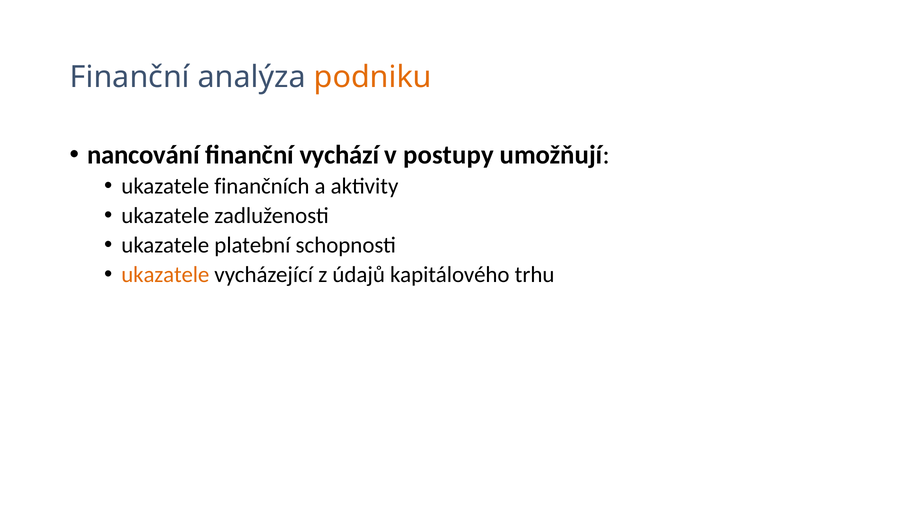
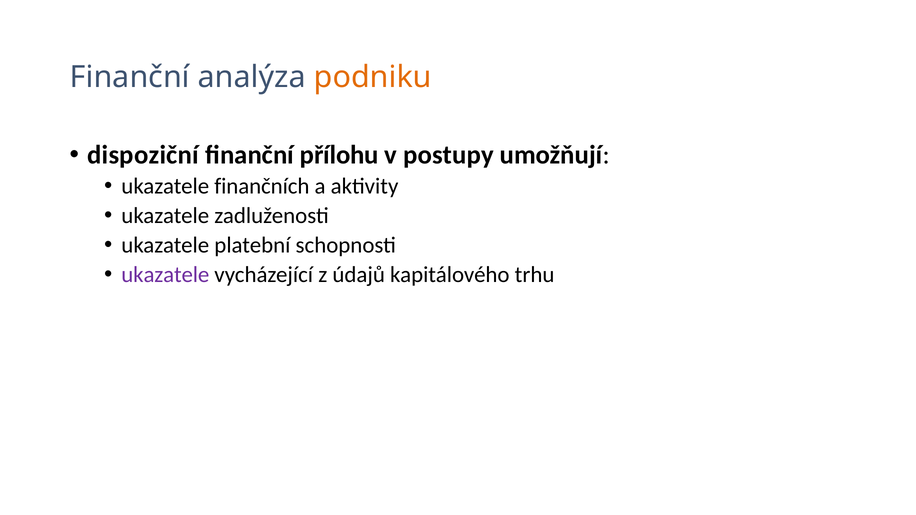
nancování: nancování -> dispoziční (143, 155)
vychází: vychází -> přílohu (339, 155)
ukazatele colour: orange -> purple (165, 275)
